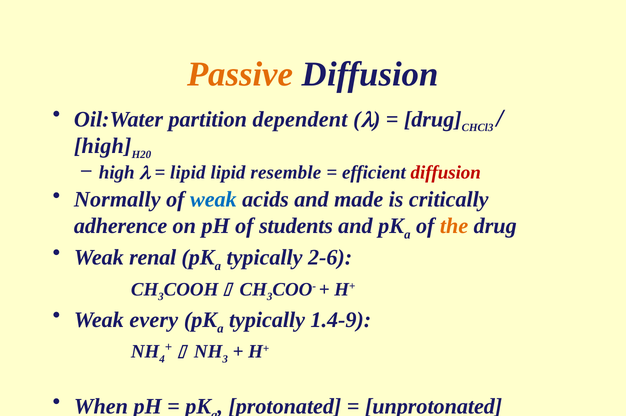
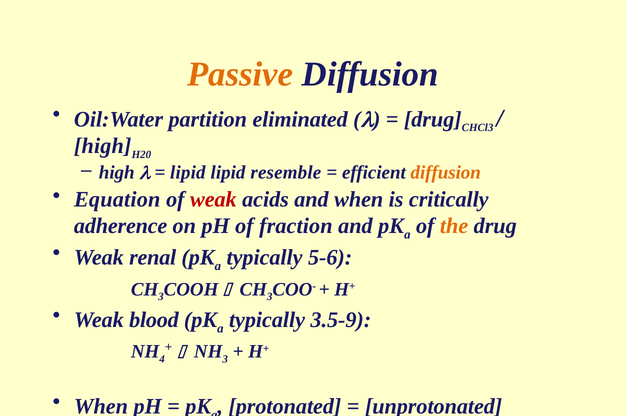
dependent: dependent -> eliminated (300, 119)
diffusion colour: red -> orange (446, 172)
Normally: Normally -> Equation (117, 199)
weak colour: blue -> red (213, 199)
and made: made -> when (359, 199)
students: students -> fraction (296, 226)
2-6: 2-6 -> 5-6 (330, 257)
every: every -> blood (154, 319)
1.4-9: 1.4-9 -> 3.5-9 (341, 319)
